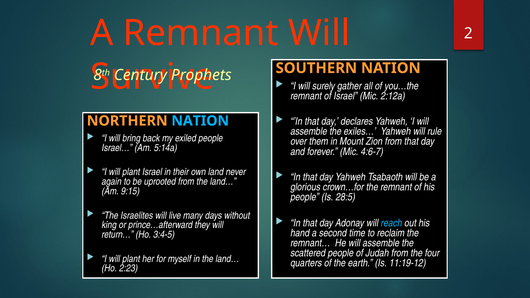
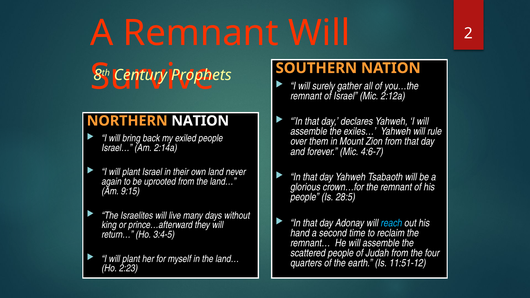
NATION colour: light blue -> white (200, 121)
5:14a: 5:14a -> 2:14a (166, 148)
11:19-12: 11:19-12 -> 11:51-12 (408, 263)
